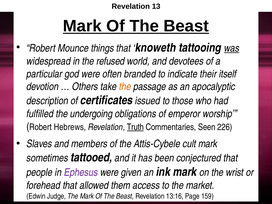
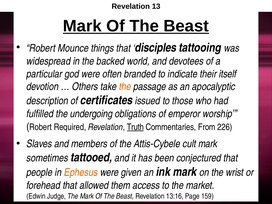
knoweth: knoweth -> disciples (156, 48)
was underline: present -> none (232, 48)
refused: refused -> backed (111, 61)
Hebrews: Hebrews -> Required (70, 127)
Seen: Seen -> From (207, 127)
Ephesus colour: purple -> orange (81, 172)
